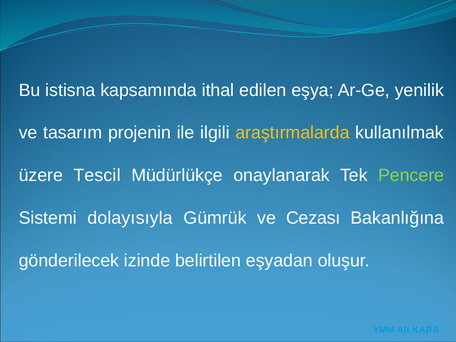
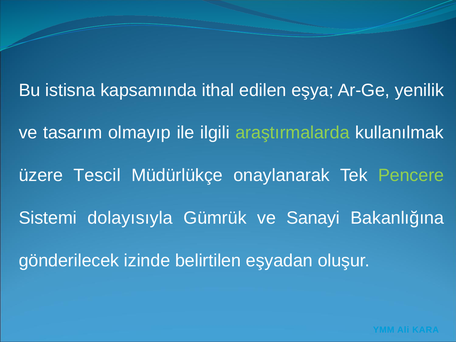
projenin: projenin -> olmayıp (139, 133)
araştırmalarda colour: yellow -> light green (293, 133)
Cezası: Cezası -> Sanayi (313, 218)
